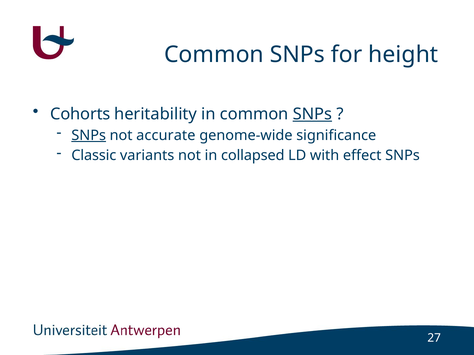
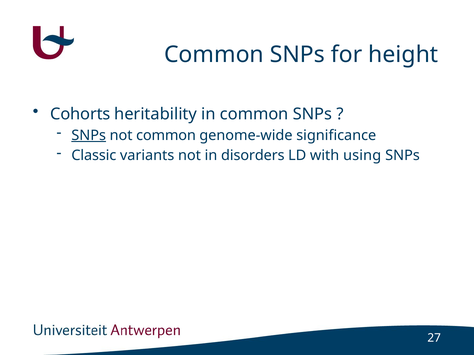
SNPs underline: present -> none (312, 114)
not accurate: accurate -> common (166, 135)
collapsed: collapsed -> disorders (253, 156)
effect: effect -> using (362, 156)
